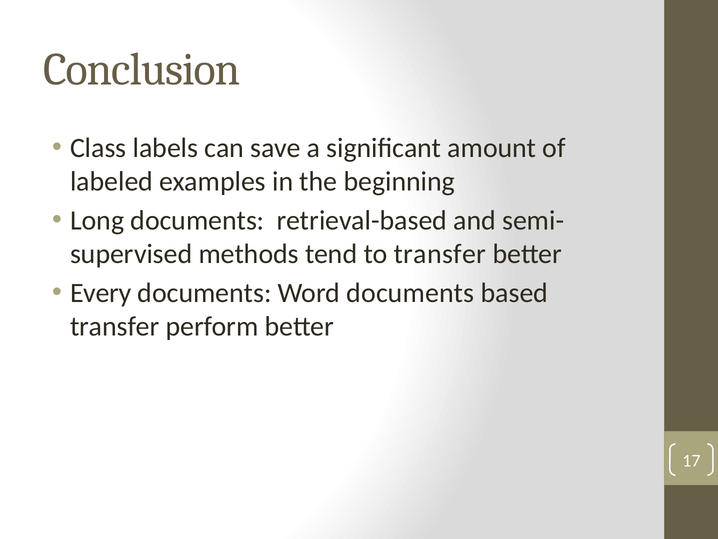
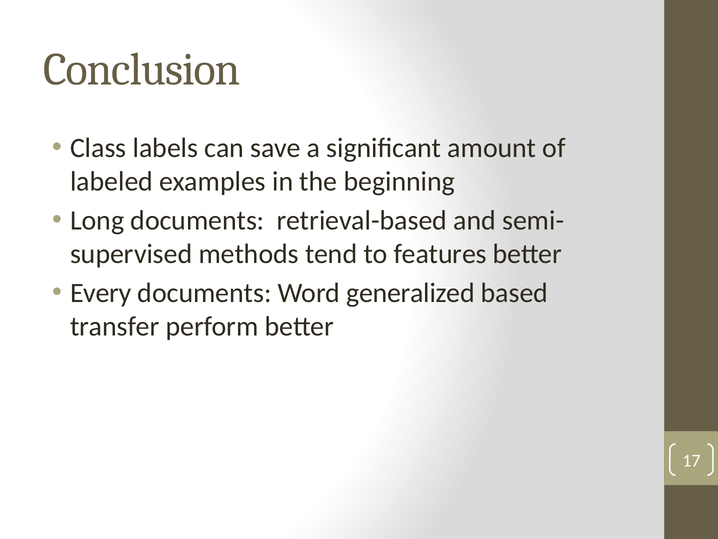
to transfer: transfer -> features (440, 254)
Word documents: documents -> generalized (411, 293)
